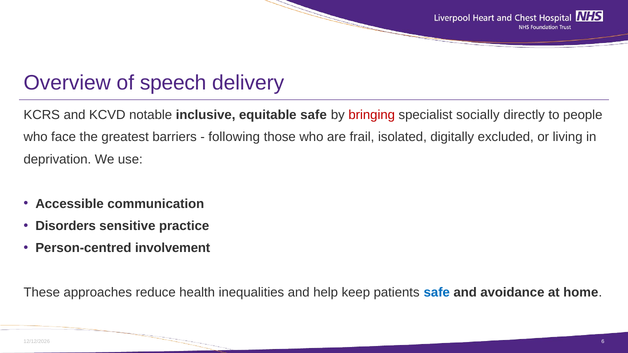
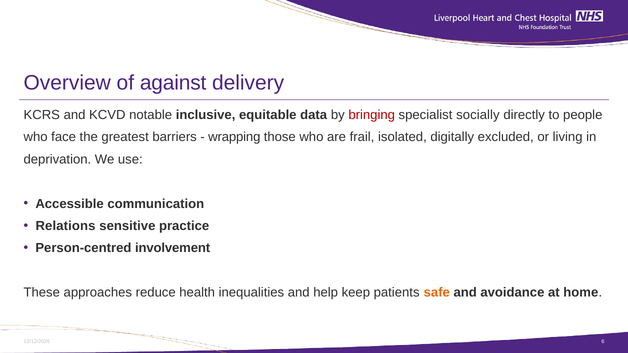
speech: speech -> against (173, 83)
equitable safe: safe -> data (314, 115)
following: following -> wrapping (234, 137)
Disorders: Disorders -> Relations (65, 226)
safe colour: blue -> orange (437, 293)
